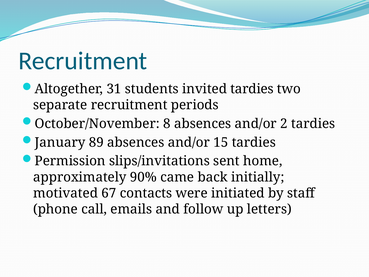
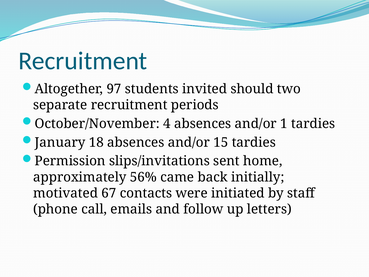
31: 31 -> 97 (114, 89)
invited tardies: tardies -> should (252, 89)
8: 8 -> 4 (167, 124)
2: 2 -> 1 (284, 124)
89: 89 -> 18 (96, 142)
90%: 90% -> 56% (143, 177)
